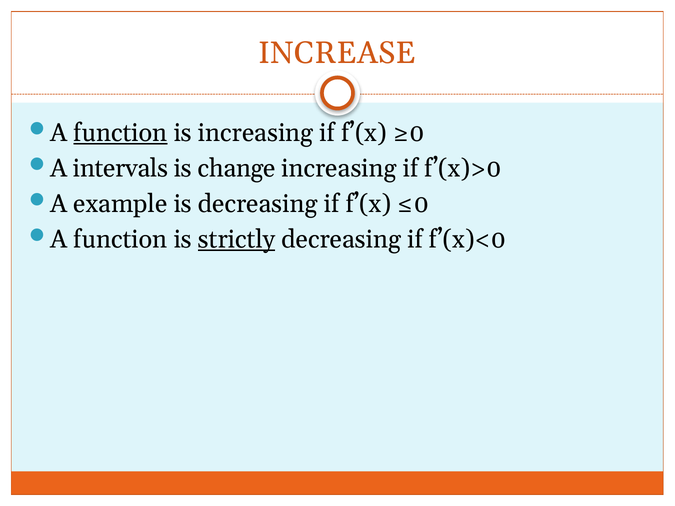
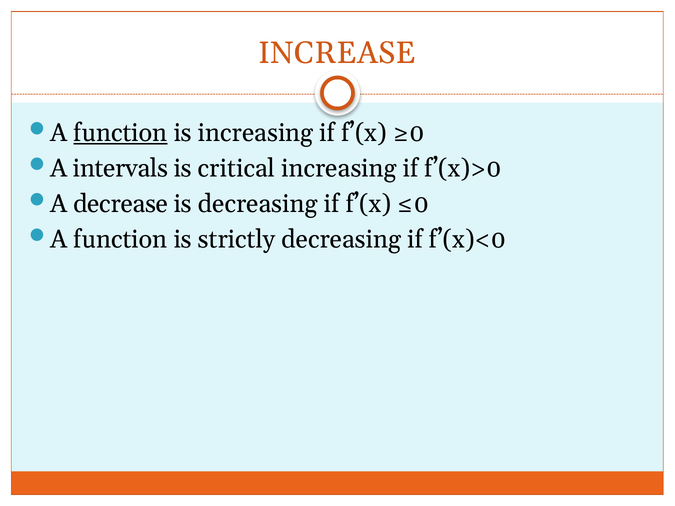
change: change -> critical (237, 168)
example: example -> decrease (121, 204)
strictly underline: present -> none (237, 239)
